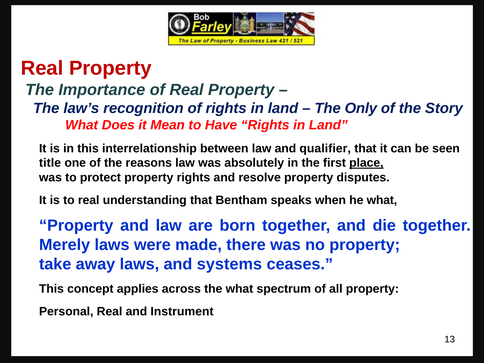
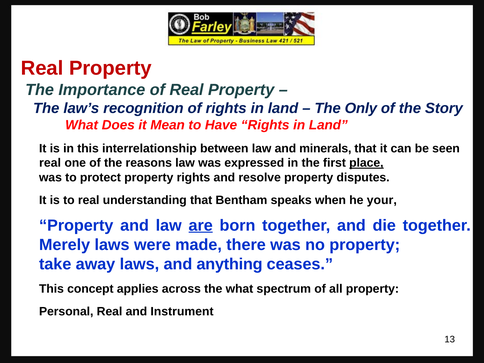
qualifier: qualifier -> minerals (325, 148)
title: title -> real (50, 163)
absolutely: absolutely -> expressed (254, 163)
he what: what -> your (382, 200)
are underline: none -> present (201, 225)
systems: systems -> anything (230, 264)
